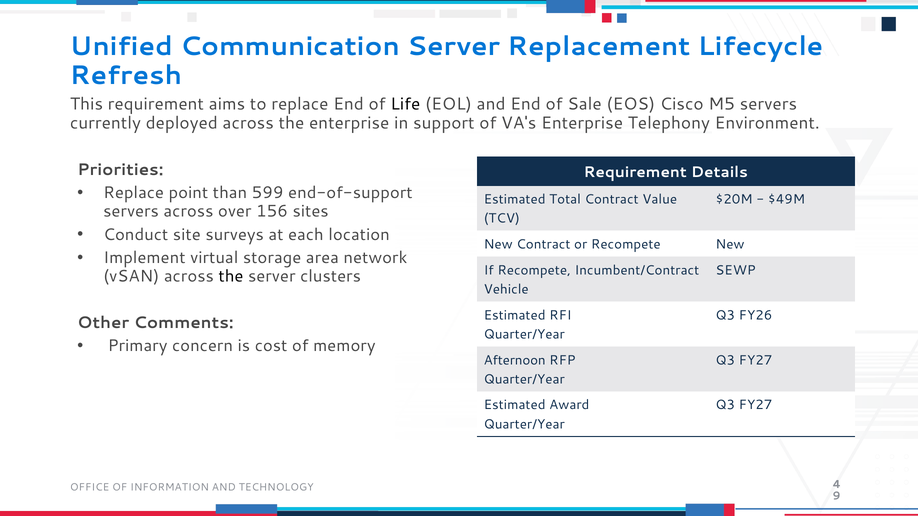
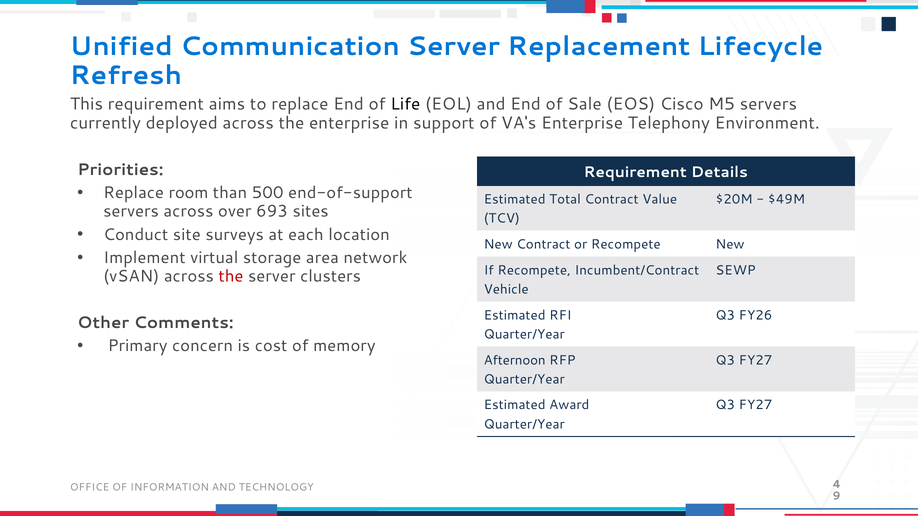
point: point -> room (188, 193)
599: 599 -> 500 (268, 193)
156: 156 -> 693 (272, 211)
the colour: black -> red (231, 276)
